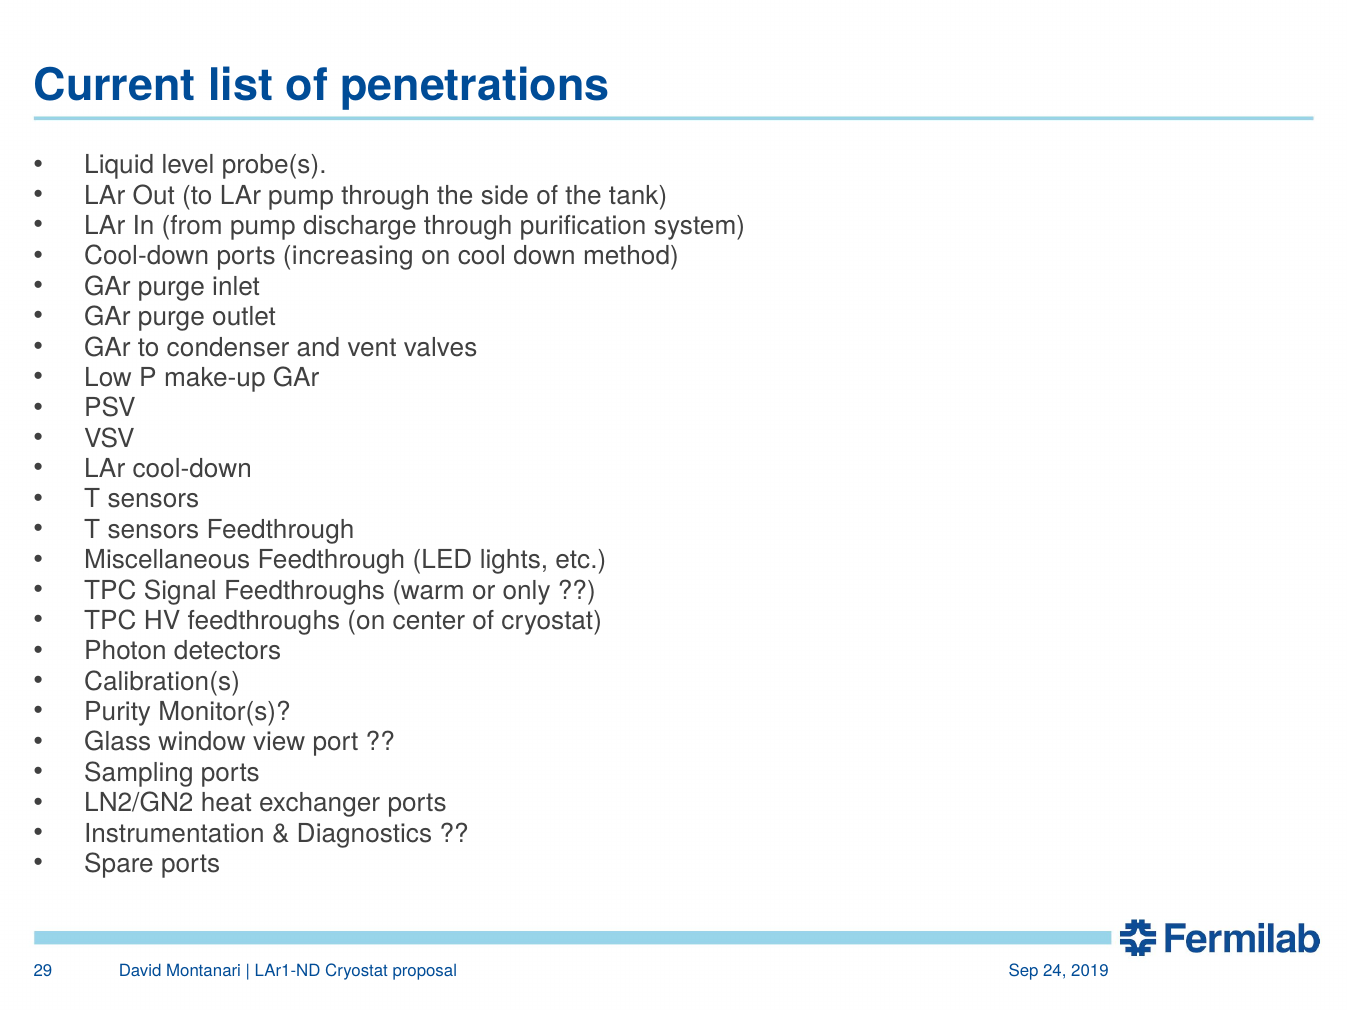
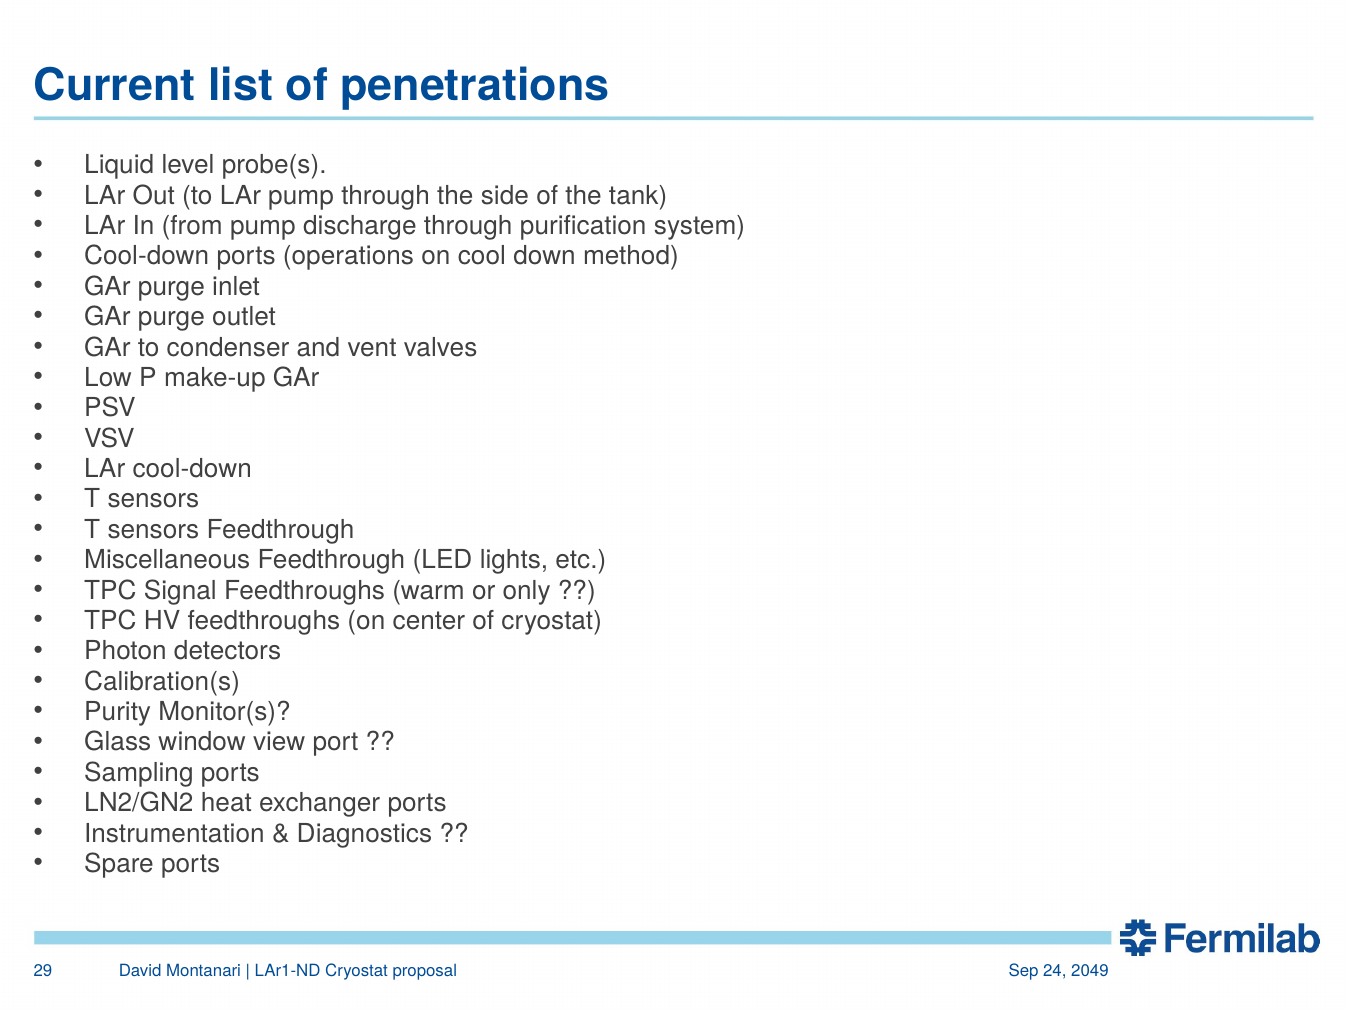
increasing: increasing -> operations (348, 256)
2019: 2019 -> 2049 (1090, 971)
